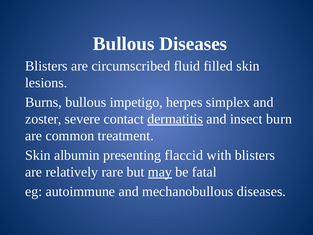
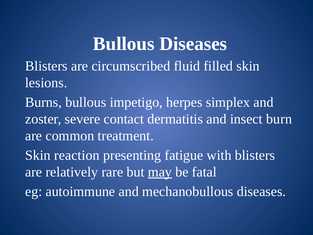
dermatitis underline: present -> none (175, 119)
albumin: albumin -> reaction (77, 155)
flaccid: flaccid -> fatigue (184, 155)
